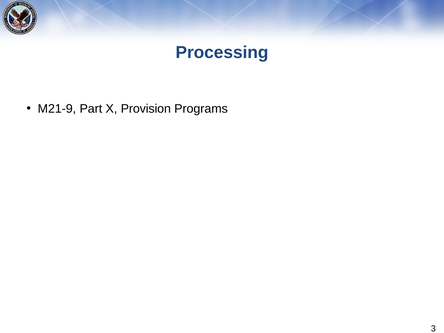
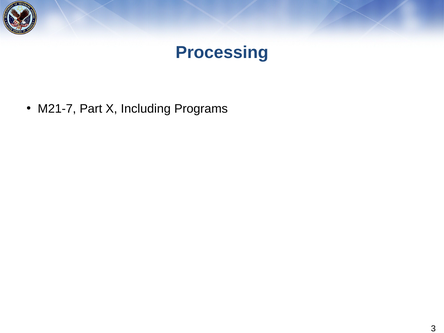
M21-9: M21-9 -> M21-7 (57, 109)
Provision: Provision -> Including (146, 109)
